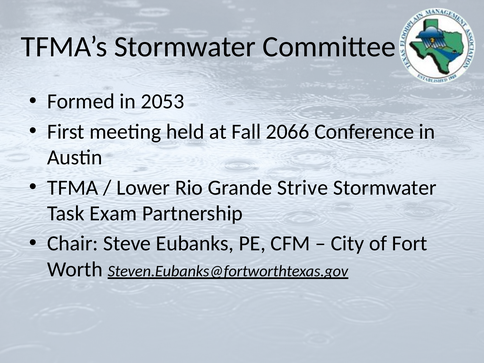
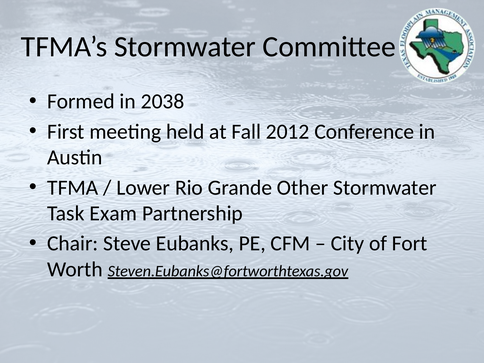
2053: 2053 -> 2038 (163, 102)
2066: 2066 -> 2012 (288, 132)
Strive: Strive -> Other (303, 188)
